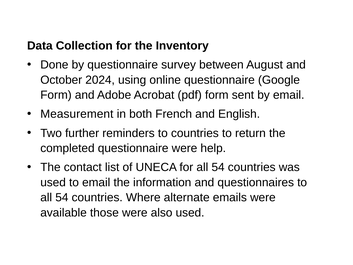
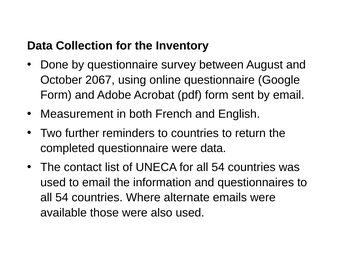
2024: 2024 -> 2067 (100, 80)
were help: help -> data (213, 148)
